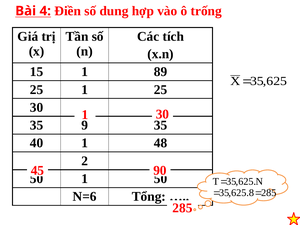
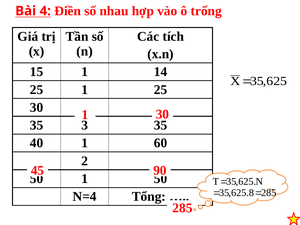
dung: dung -> nhau (114, 11)
89: 89 -> 14 (161, 72)
9: 9 -> 3 (85, 125)
48: 48 -> 60 (161, 143)
N=6: N=6 -> N=4 (85, 197)
